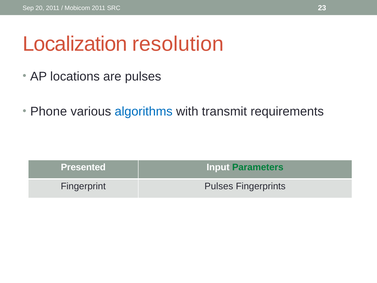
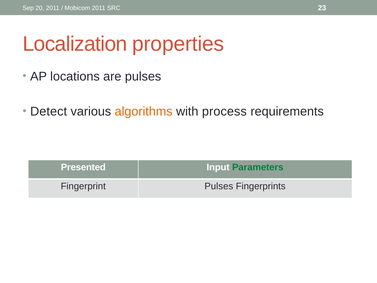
resolution: resolution -> properties (178, 44)
Phone: Phone -> Detect (49, 111)
algorithms colour: blue -> orange (144, 111)
transmit: transmit -> process (224, 111)
